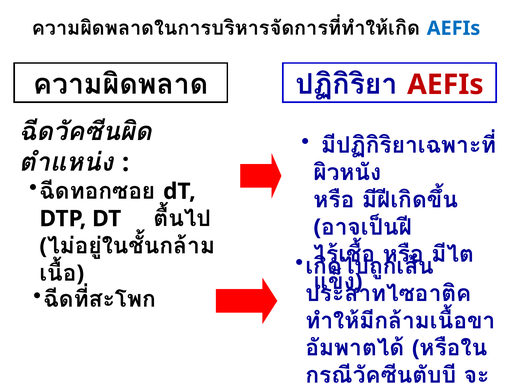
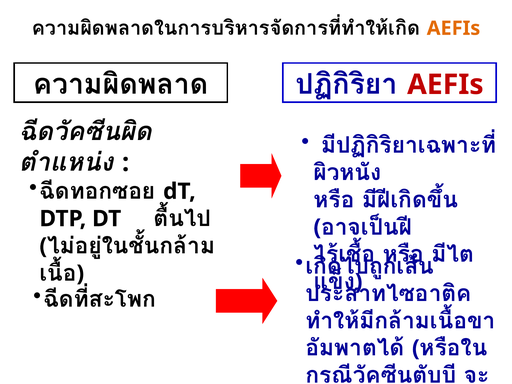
AEFIs colour: blue -> orange (454, 28)
